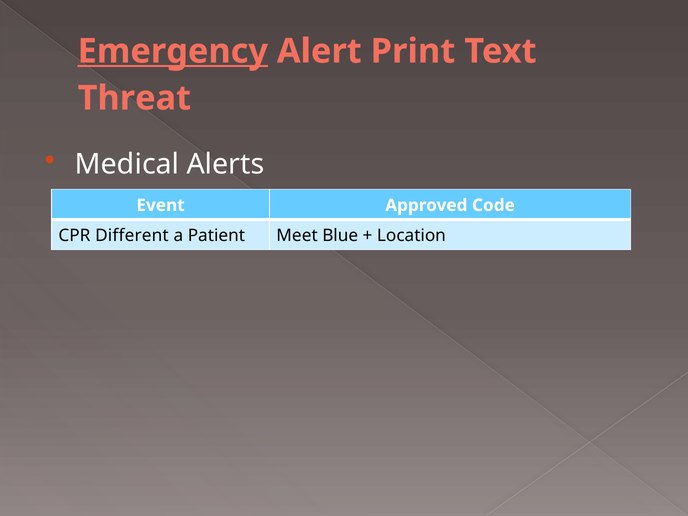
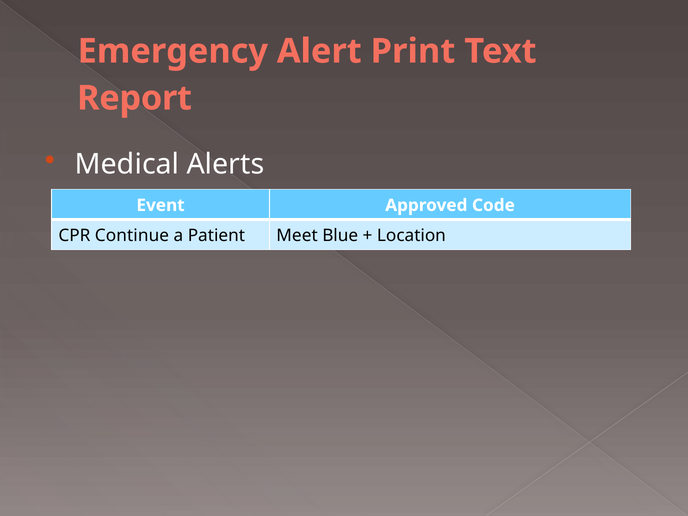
Emergency underline: present -> none (173, 51)
Threat: Threat -> Report (134, 98)
Different: Different -> Continue (132, 236)
